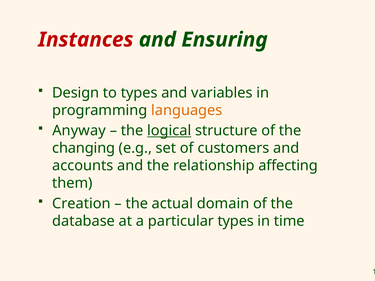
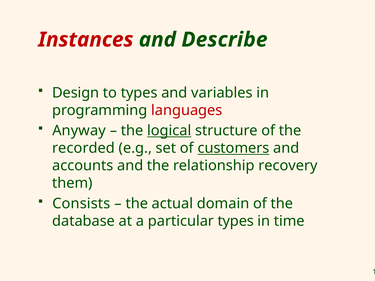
Ensuring: Ensuring -> Describe (224, 40)
languages colour: orange -> red (187, 110)
changing: changing -> recorded (84, 148)
customers underline: none -> present (233, 148)
affecting: affecting -> recovery (288, 166)
Creation: Creation -> Consists (81, 204)
